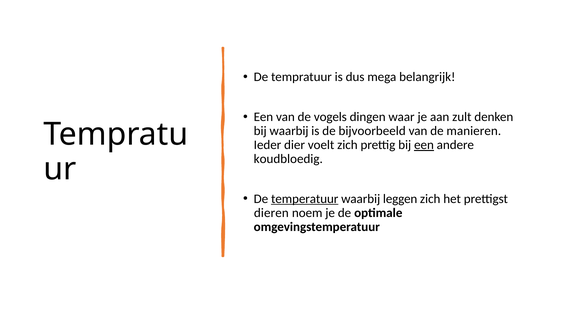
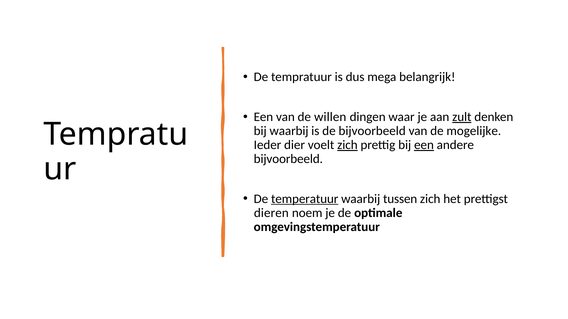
vogels: vogels -> willen (330, 117)
zult underline: none -> present (462, 117)
manieren: manieren -> mogelijke (474, 131)
zich underline: none -> present (347, 145)
koudbloedig: koudbloedig -> bijvoorbeeld (288, 159)
leggen: leggen -> tussen (400, 199)
